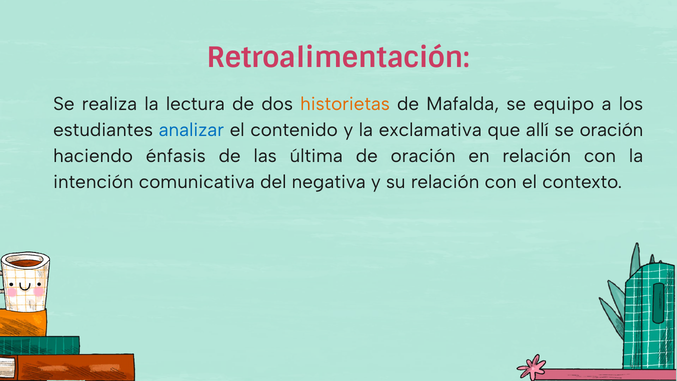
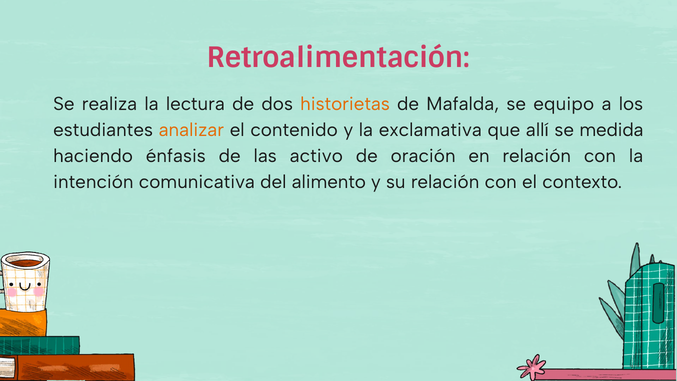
analizar colour: blue -> orange (191, 130)
se oración: oración -> medida (611, 130)
última: última -> activo (316, 156)
negativa: negativa -> alimento (329, 182)
